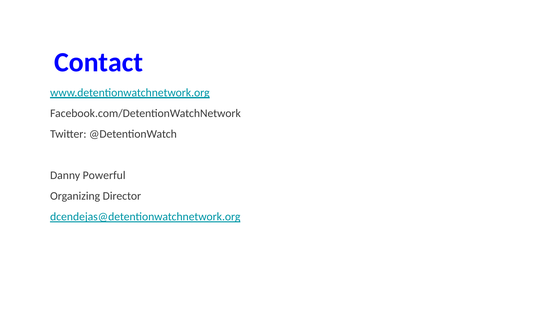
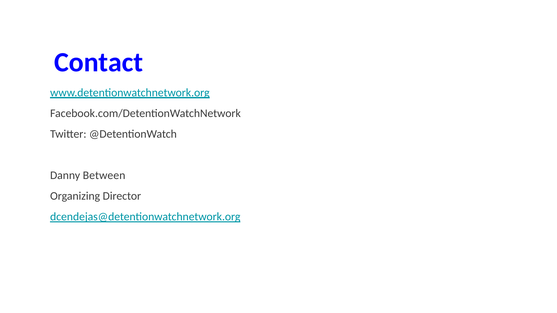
Powerful: Powerful -> Between (104, 176)
